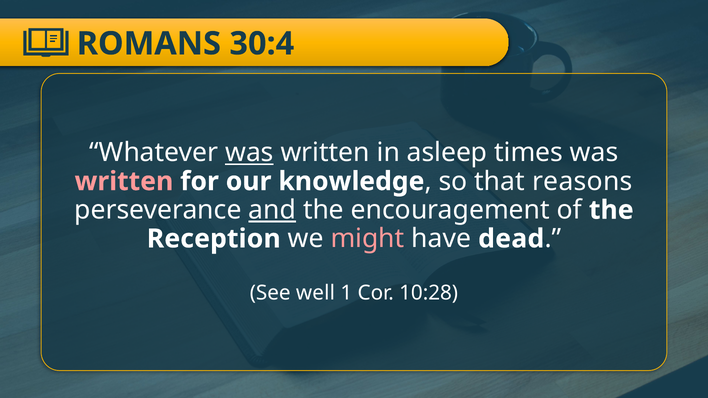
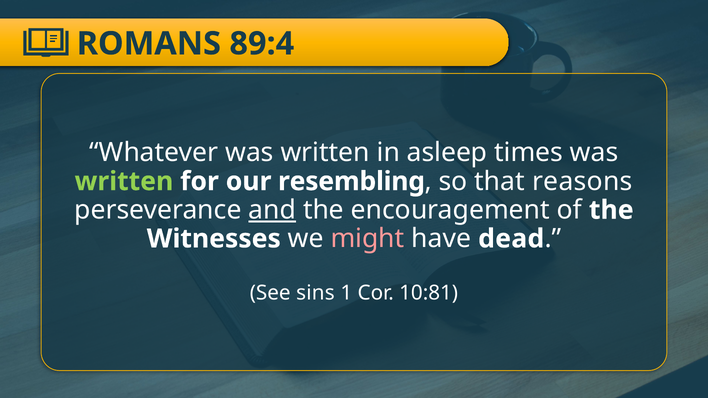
30:4: 30:4 -> 89:4 (262, 44)
was underline: present -> none (249, 153)
written colour: pink -> light green (124, 181)
knowledge: knowledge -> resembling (352, 181)
Reception: Reception -> Witnesses (214, 239)
well: well -> sins (315, 293)
10:28: 10:28 -> 10:81 (429, 293)
